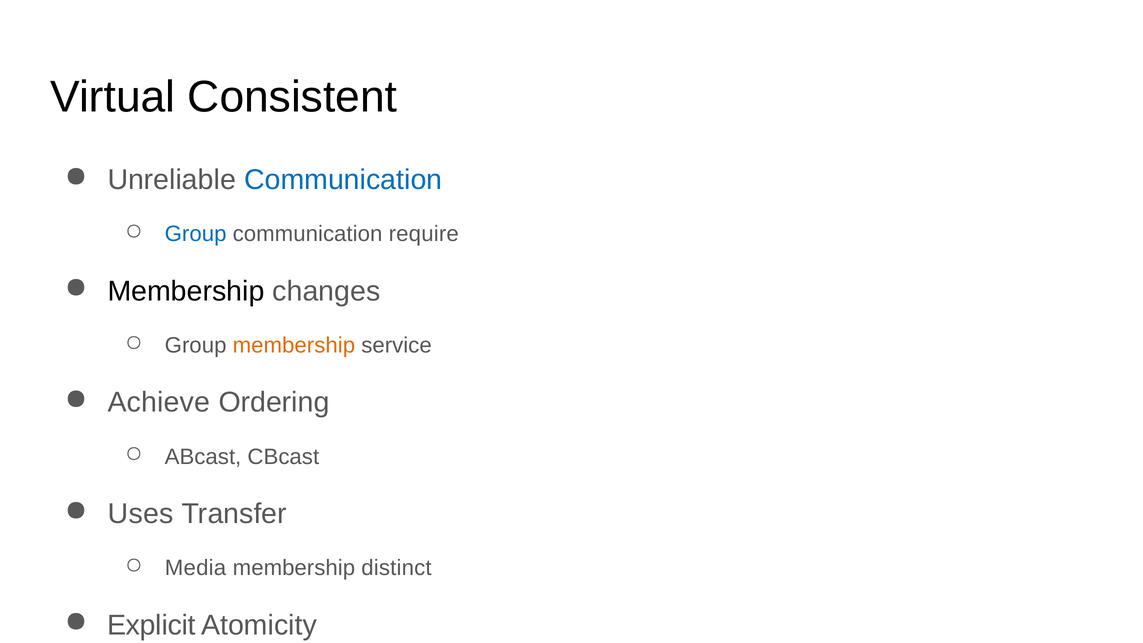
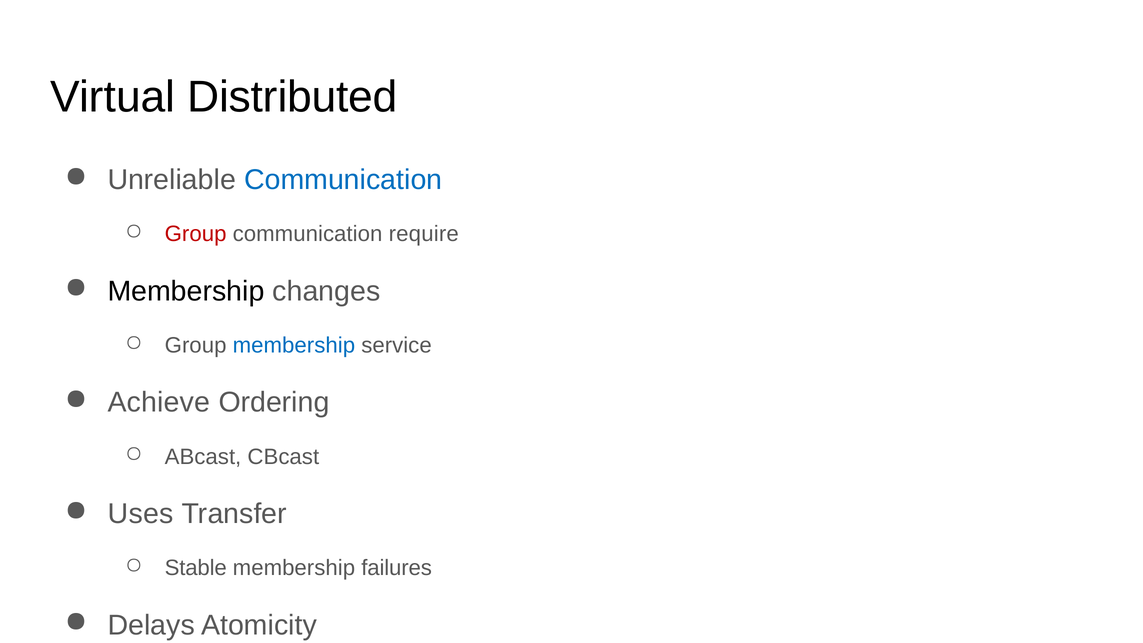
Consistent: Consistent -> Distributed (292, 97)
Group colour: blue -> red (196, 234)
membership colour: orange -> blue (294, 345)
Media: Media -> Stable (196, 568)
distinct: distinct -> failures (397, 568)
Explicit: Explicit -> Delays (151, 625)
